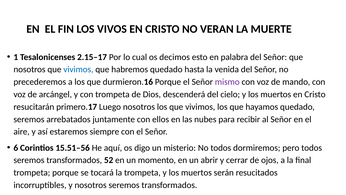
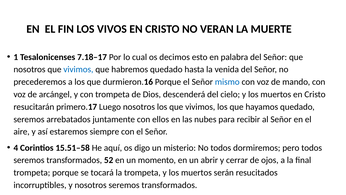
2.15–17: 2.15–17 -> 7.18–17 (92, 57)
mismo colour: purple -> blue (227, 82)
6: 6 -> 4 (16, 147)
15.51–56: 15.51–56 -> 15.51–58 (73, 147)
